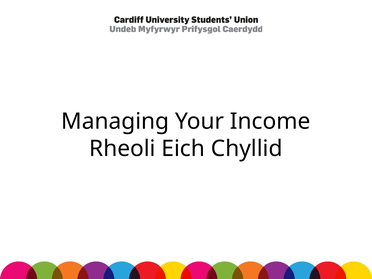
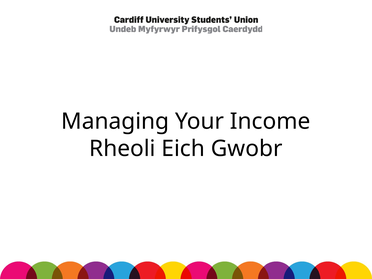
Chyllid: Chyllid -> Gwobr (247, 149)
